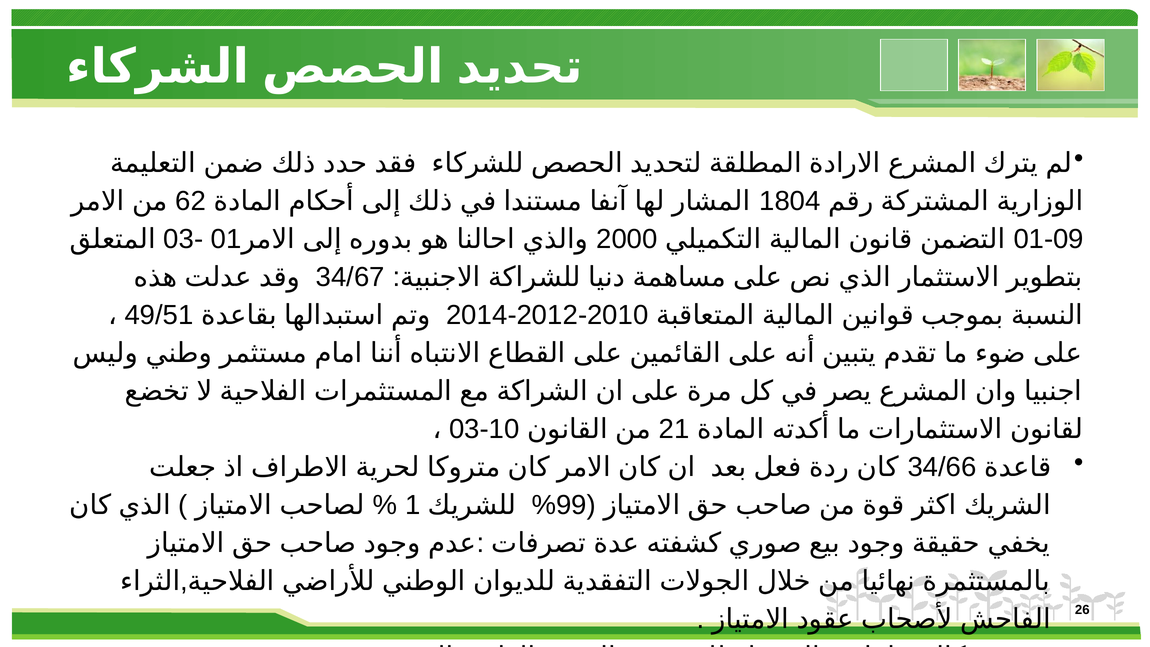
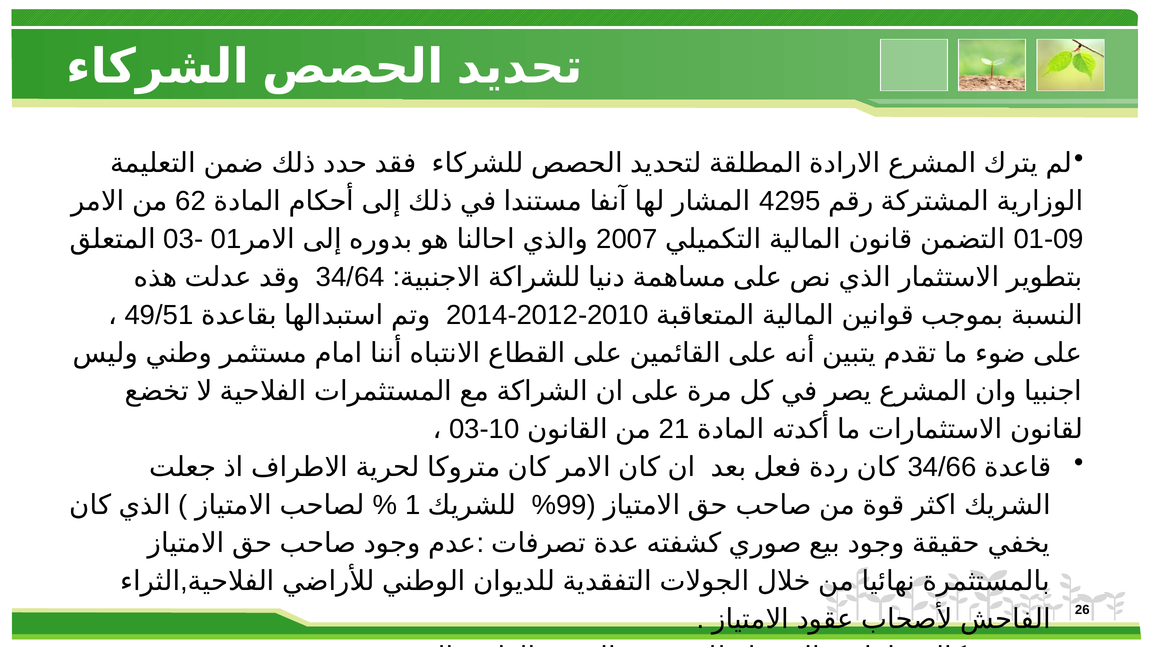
1804: 1804 -> 4295 (790, 201)
2000: 2000 -> 2007 (627, 239)
34/67: 34/67 -> 34/64 (350, 277)
